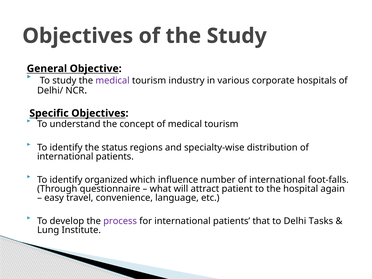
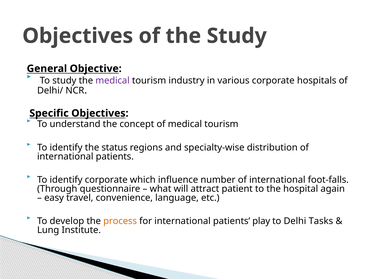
identify organized: organized -> corporate (106, 180)
process colour: purple -> orange (120, 221)
that: that -> play (261, 221)
